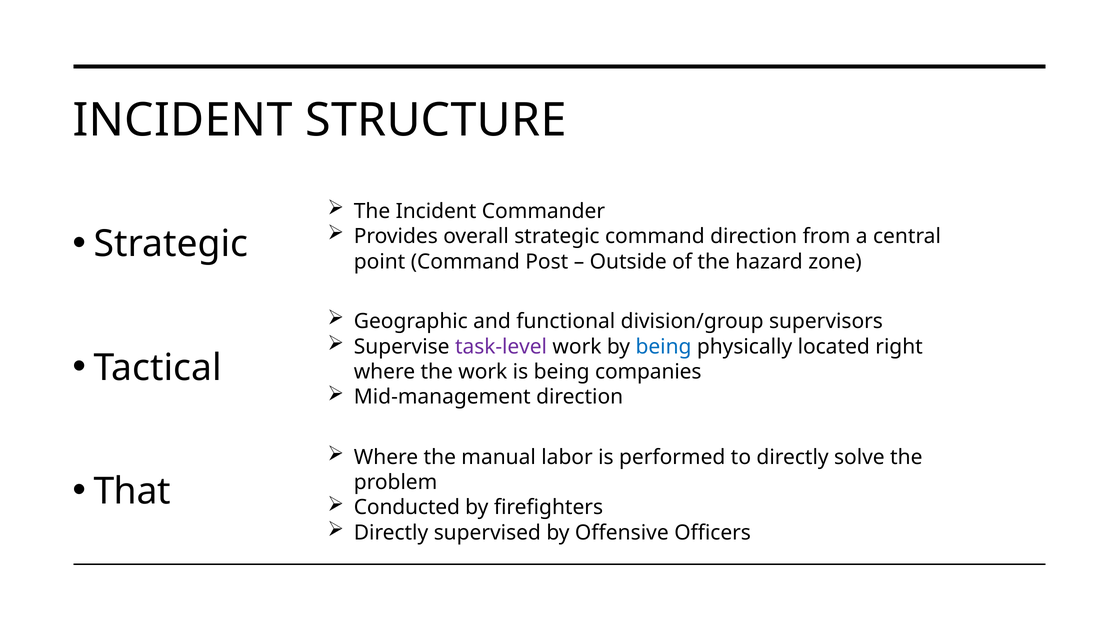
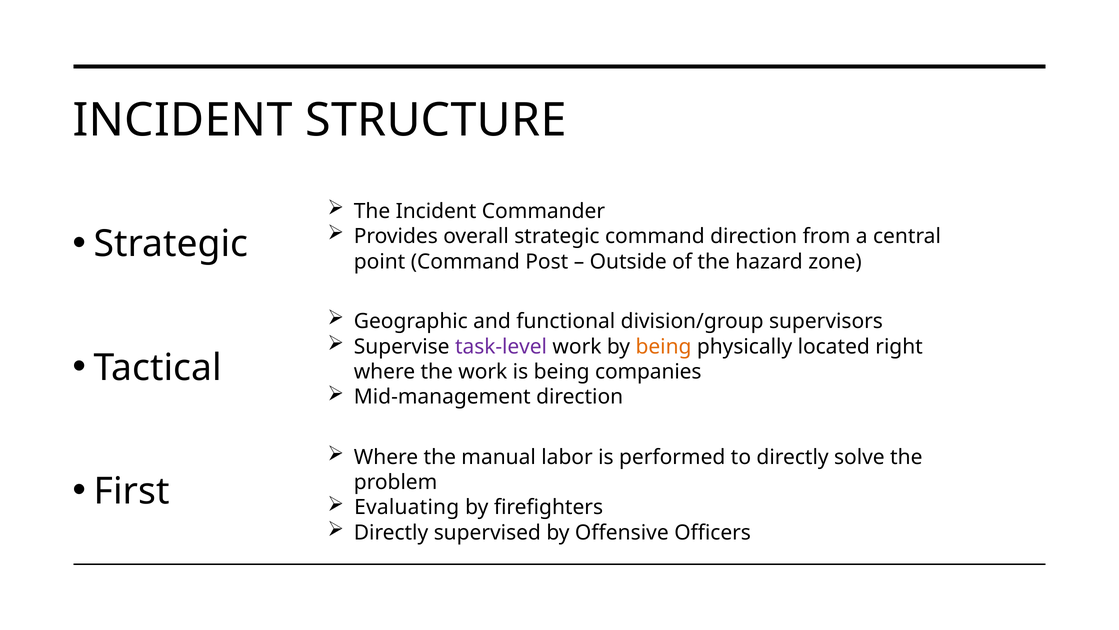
being colour: blue -> orange (664, 346)
That: That -> First (132, 491)
Conducted: Conducted -> Evaluating (407, 507)
